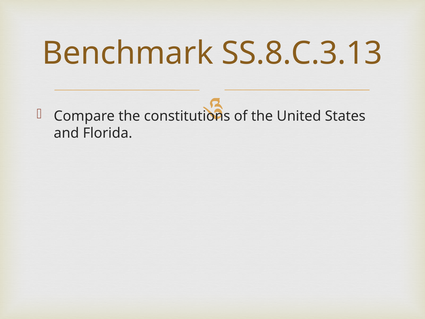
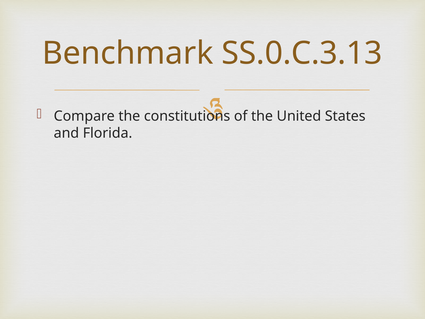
SS.8.C.3.13: SS.8.C.3.13 -> SS.0.C.3.13 (302, 53)
